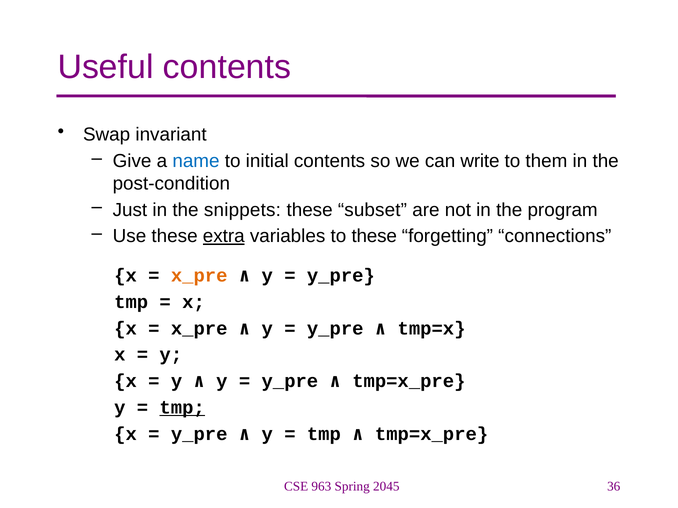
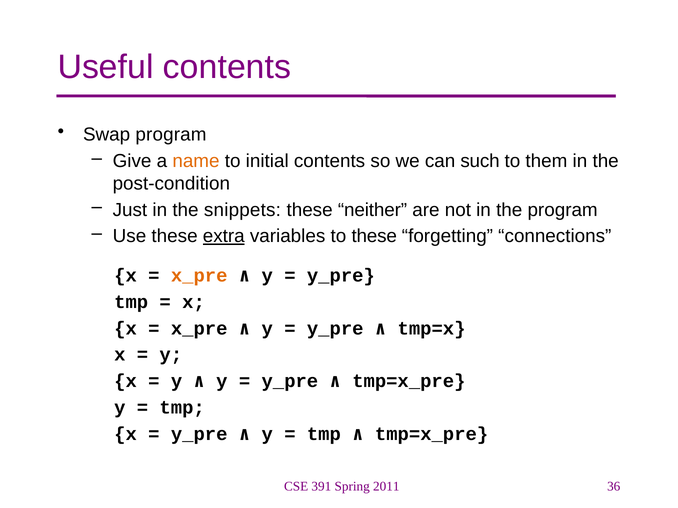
Swap invariant: invariant -> program (171, 135)
name colour: blue -> orange (196, 161)
write: write -> such (480, 161)
subset: subset -> neither (373, 210)
tmp underline: present -> none (182, 408)
963: 963 -> 391 (321, 487)
2045: 2045 -> 2011 (386, 487)
